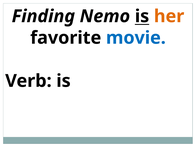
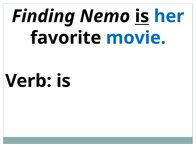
her colour: orange -> blue (169, 16)
